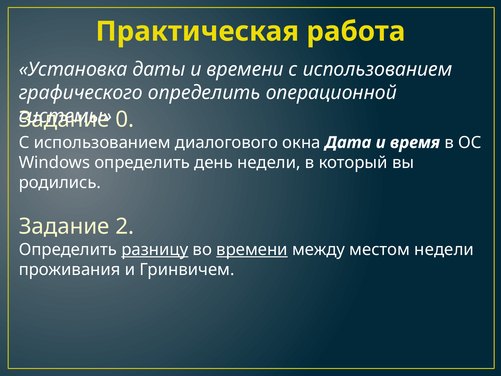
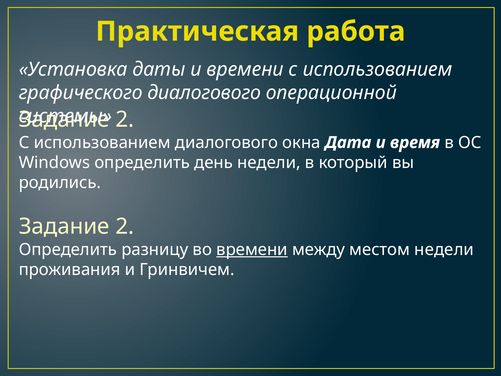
графического определить: определить -> диалогового (204, 93)
0: 0 -> 2 (125, 119)
разницу underline: present -> none (155, 249)
